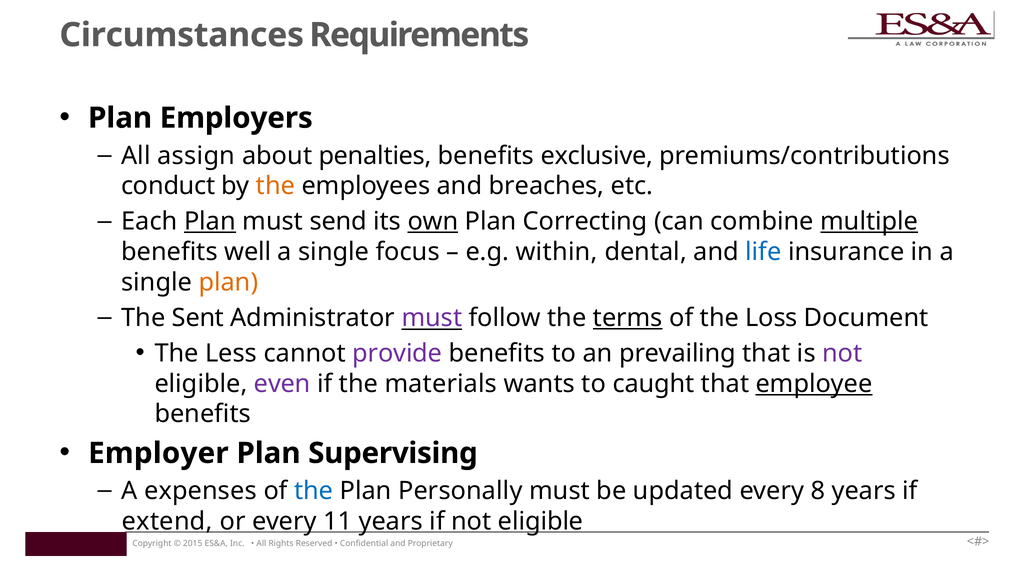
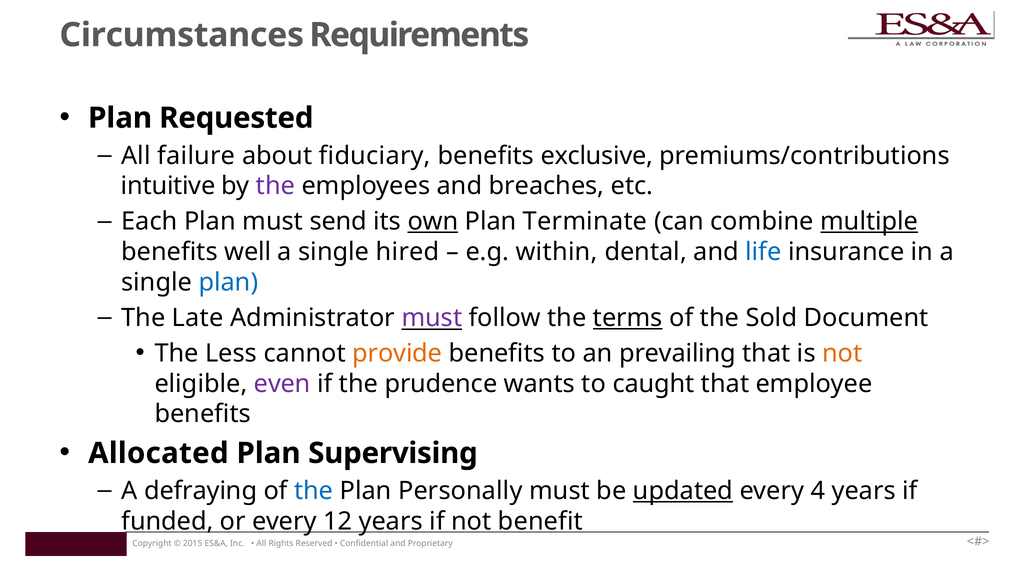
Employers: Employers -> Requested (236, 118)
assign: assign -> failure (196, 156)
penalties: penalties -> fiduciary (375, 156)
conduct: conduct -> intuitive (168, 186)
the colour: orange -> purple (275, 186)
Plan underline: present -> none (210, 222)
Correcting: Correcting -> Terminate (585, 222)
focus: focus -> hired (408, 252)
plan colour: orange -> blue (228, 283)
Sent: Sent -> Late (198, 318)
Loss: Loss -> Sold (771, 318)
provide colour: purple -> orange (397, 353)
not colour: purple -> orange (842, 353)
materials: materials -> prudence (441, 384)
employee underline: present -> none (814, 384)
Employer: Employer -> Allocated (158, 454)
expenses: expenses -> defraying (201, 491)
updated underline: none -> present (683, 491)
8: 8 -> 4 (818, 491)
extend: extend -> funded (167, 522)
11: 11 -> 12 (338, 522)
if not eligible: eligible -> benefit (541, 522)
